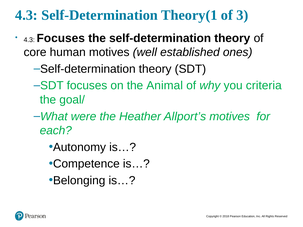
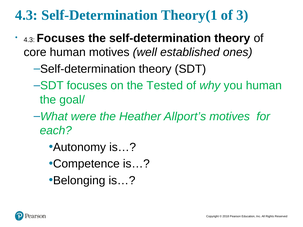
Animal: Animal -> Tested (165, 86)
you criteria: criteria -> human (264, 86)
